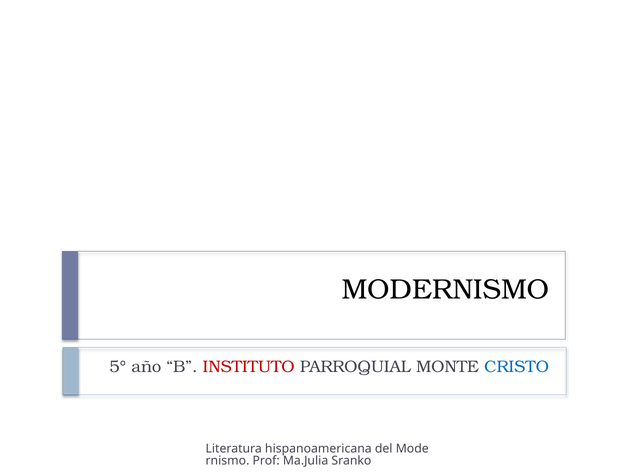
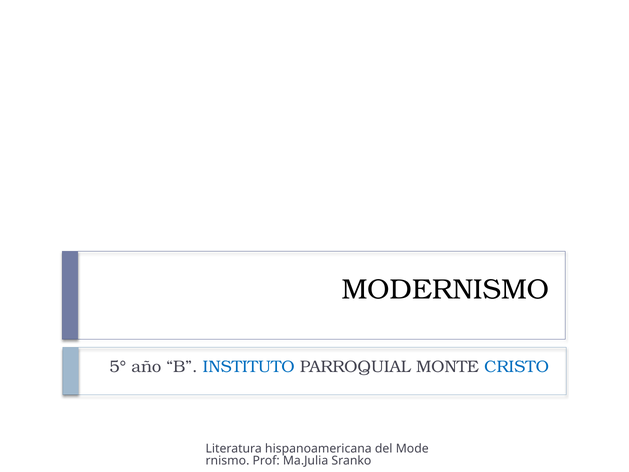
INSTITUTO colour: red -> blue (249, 367)
